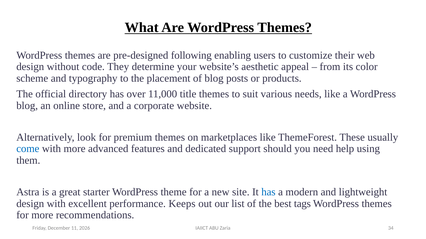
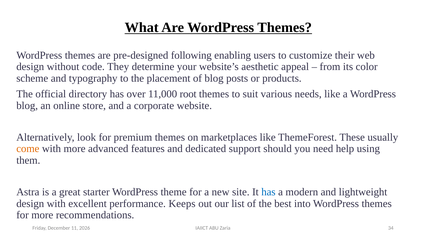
title: title -> root (188, 94)
come colour: blue -> orange (28, 149)
tags: tags -> into (302, 204)
